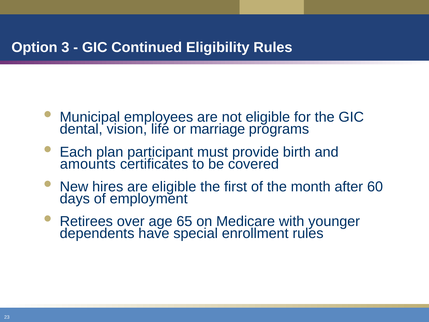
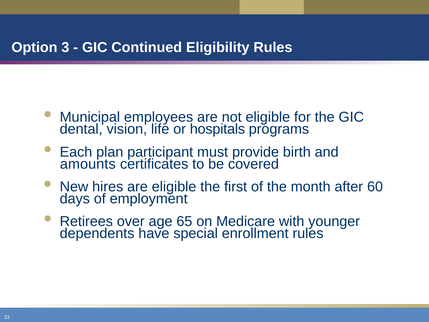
marriage: marriage -> hospitals (217, 129)
